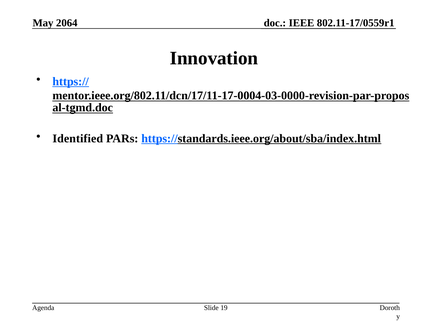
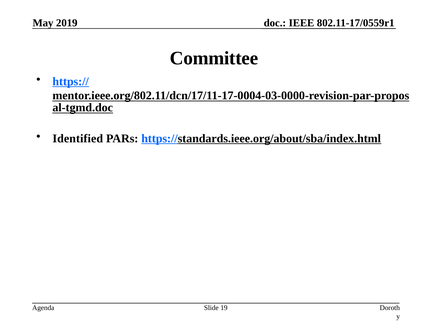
2064: 2064 -> 2019 (67, 23)
Innovation: Innovation -> Committee (214, 58)
